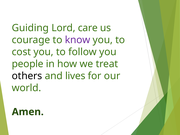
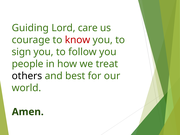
know colour: purple -> red (78, 40)
cost: cost -> sign (21, 52)
lives: lives -> best (75, 76)
